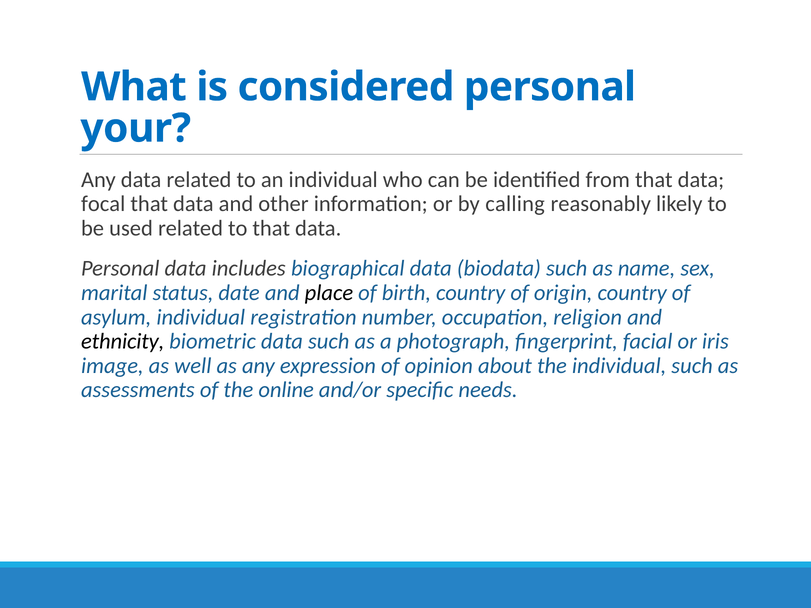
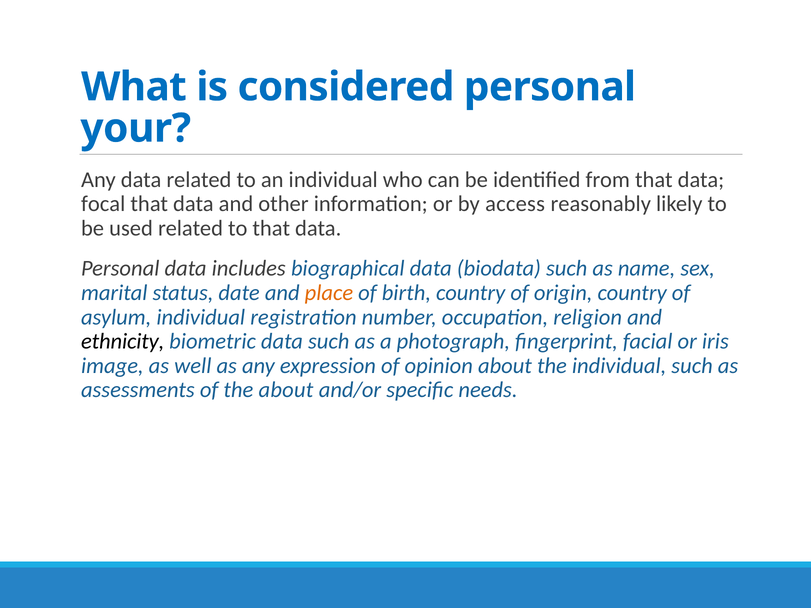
calling: calling -> access (515, 204)
place colour: black -> orange (329, 293)
the online: online -> about (286, 390)
